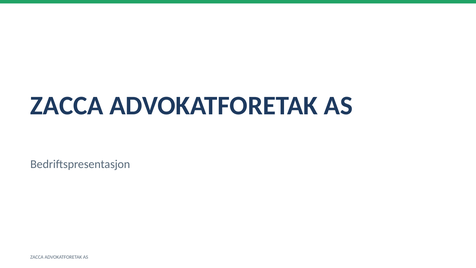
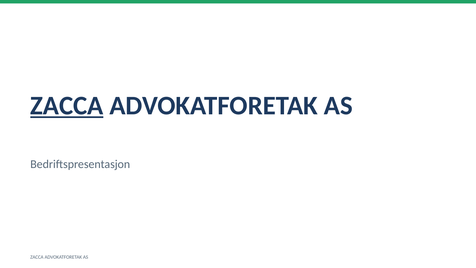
ZACCA underline: none -> present (67, 106)
